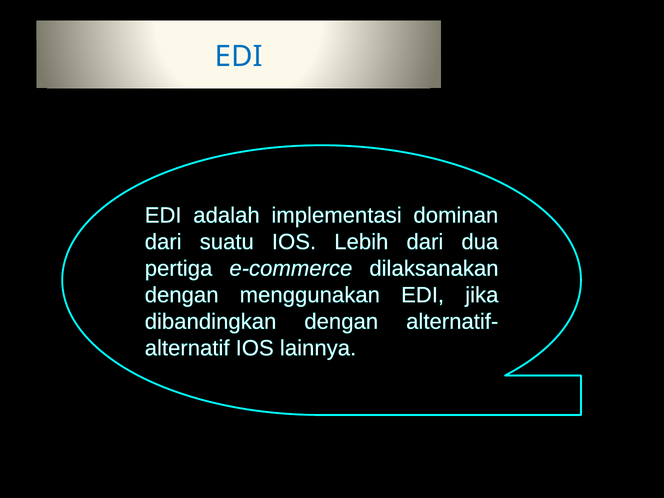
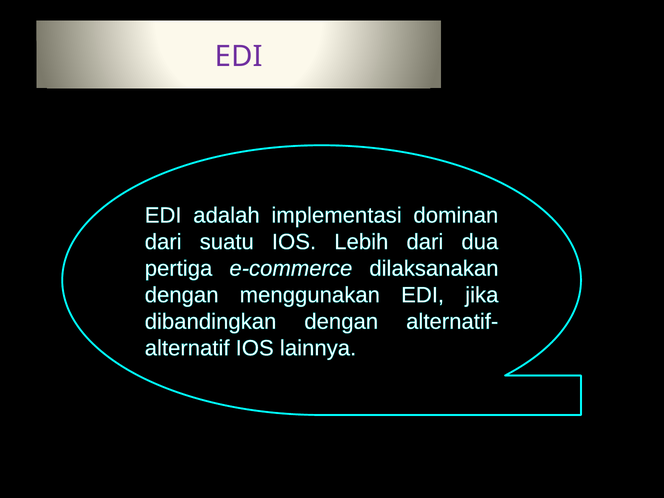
EDI colour: blue -> purple (239, 57)
